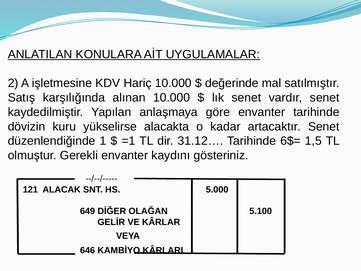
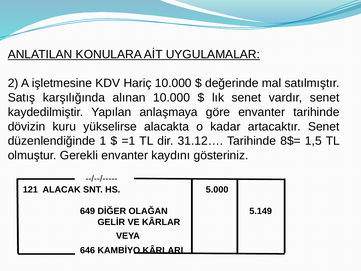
6$=: 6$= -> 8$= (291, 141)
5.100: 5.100 -> 5.149 (261, 211)
